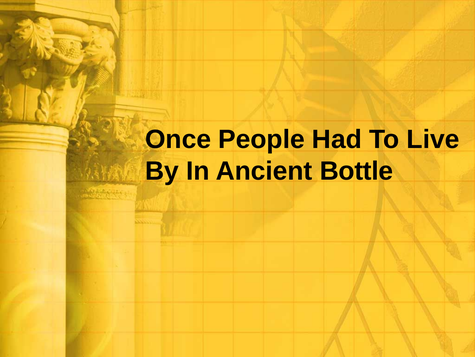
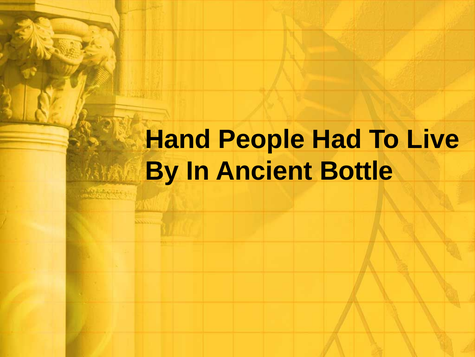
Once: Once -> Hand (178, 139)
